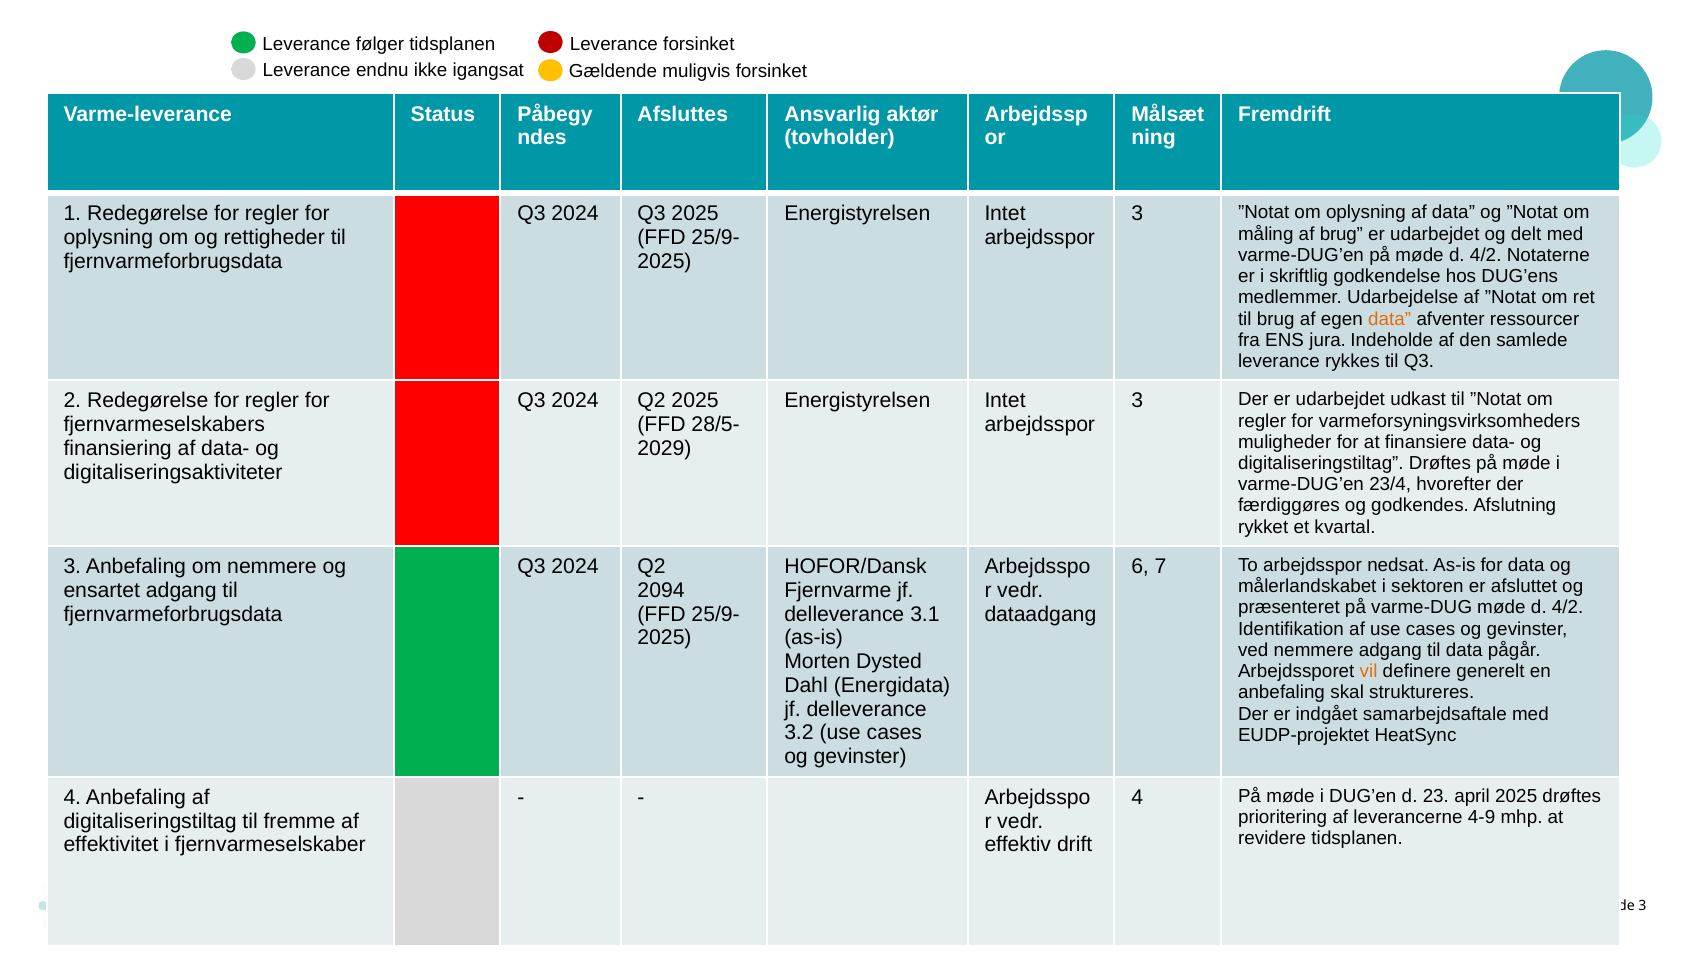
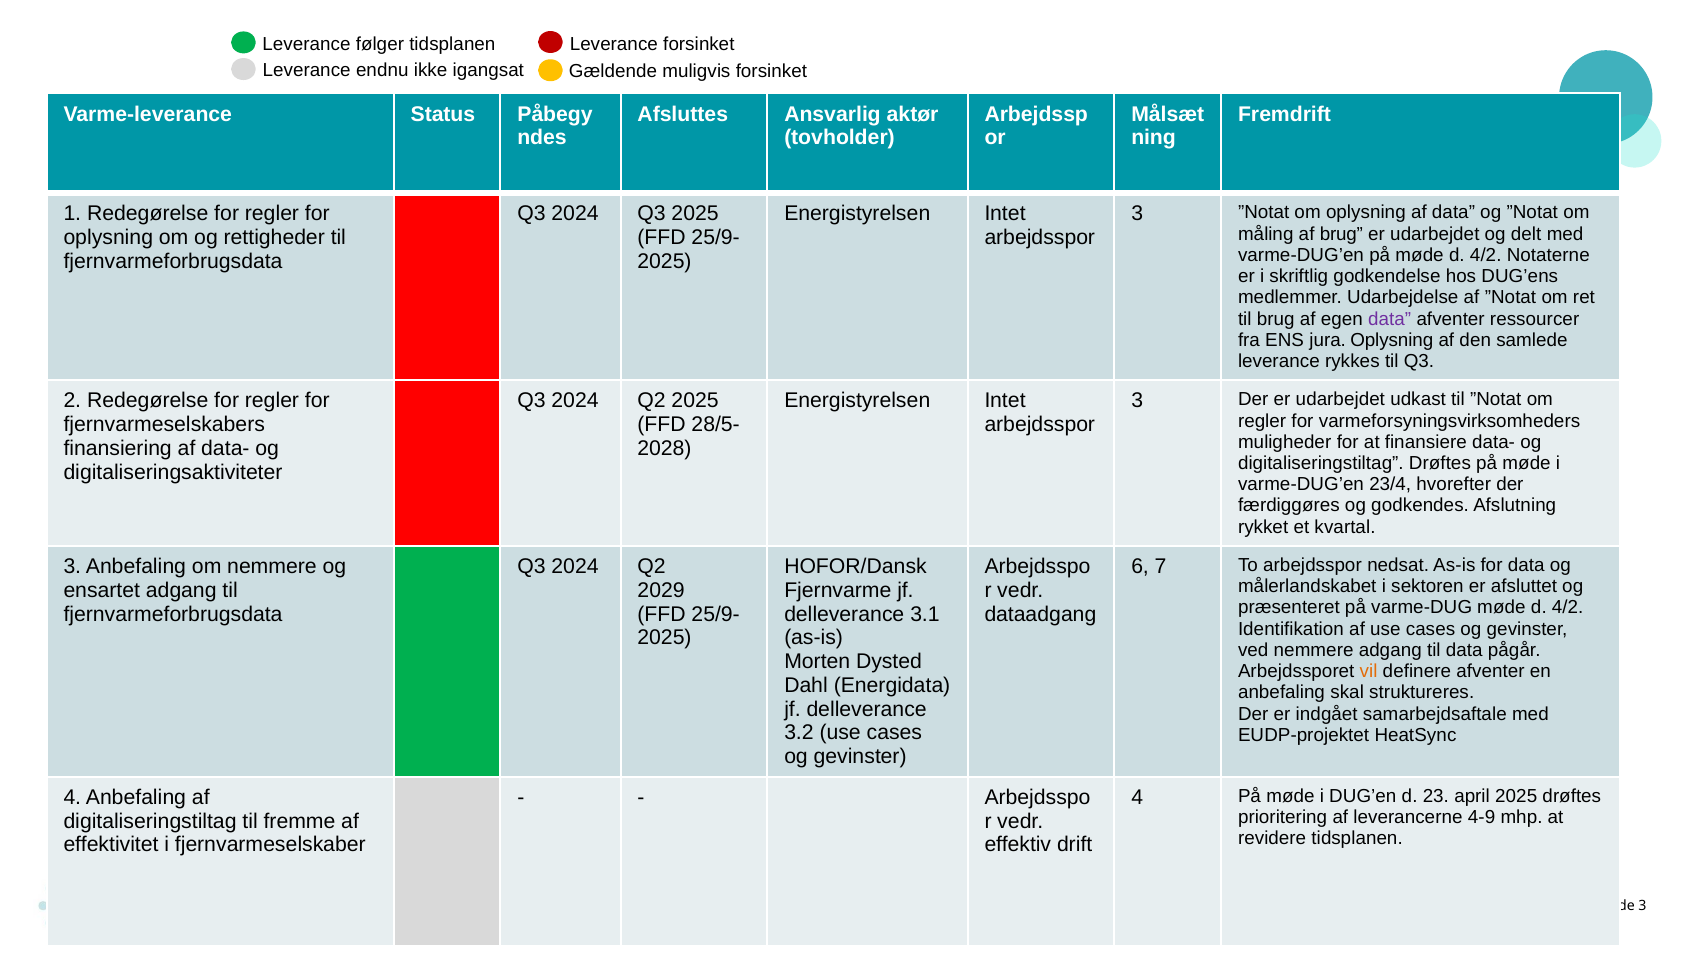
data colour: orange -> purple (1390, 319)
jura Indeholde: Indeholde -> Oplysning (1392, 340)
2029: 2029 -> 2028 (665, 448)
2094: 2094 -> 2029 (661, 590)
definere generelt: generelt -> afventer (1490, 671)
